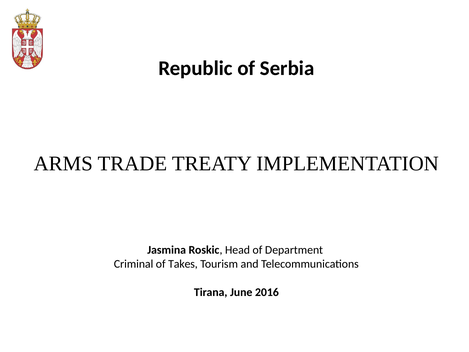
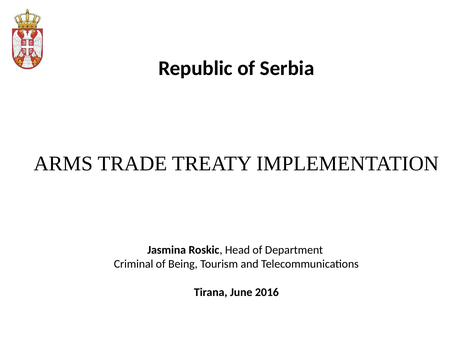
Takes: Takes -> Being (183, 264)
